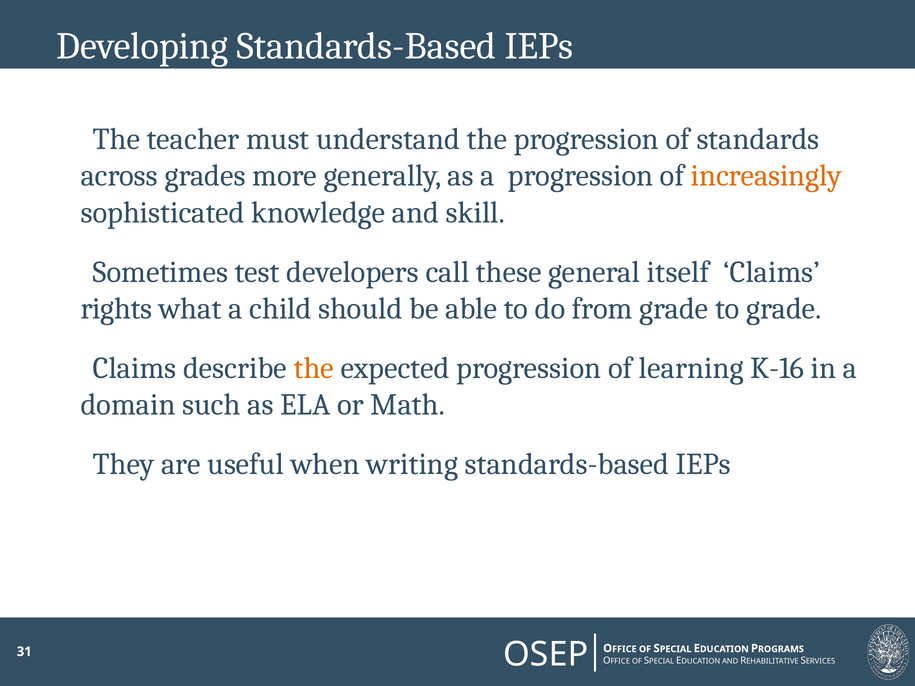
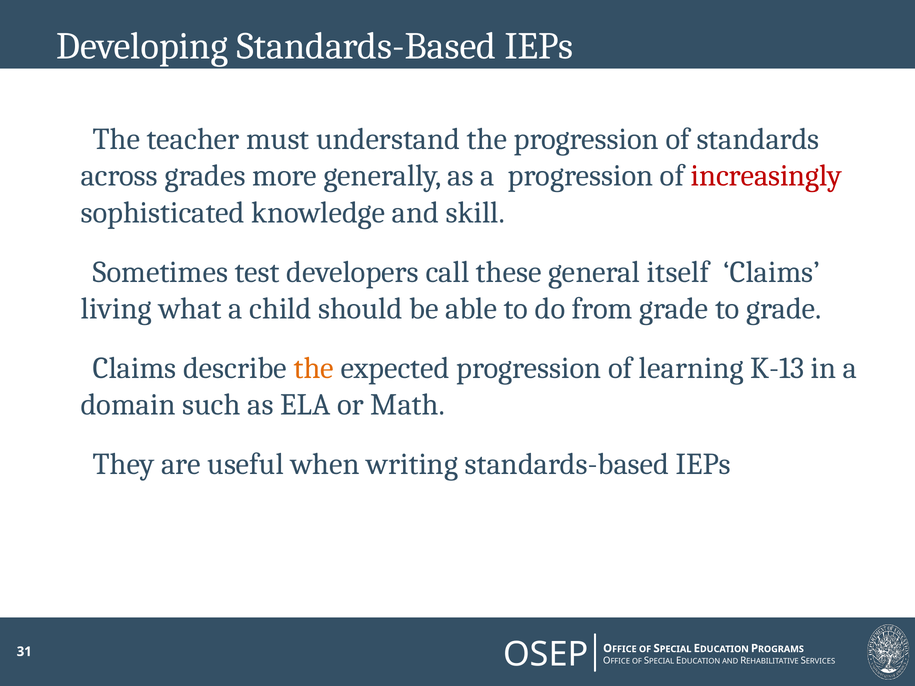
increasingly colour: orange -> red (766, 176)
rights: rights -> living (116, 309)
K-16: K-16 -> K-13 (777, 368)
